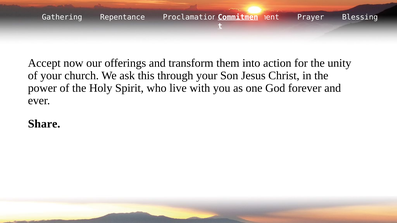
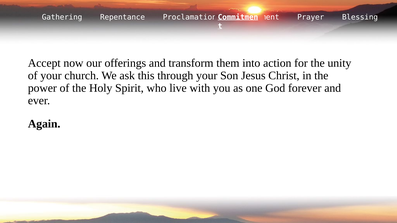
Share: Share -> Again (44, 124)
